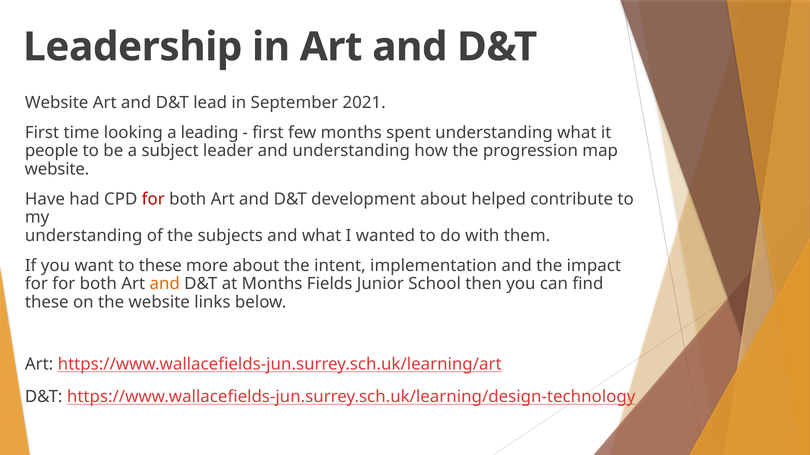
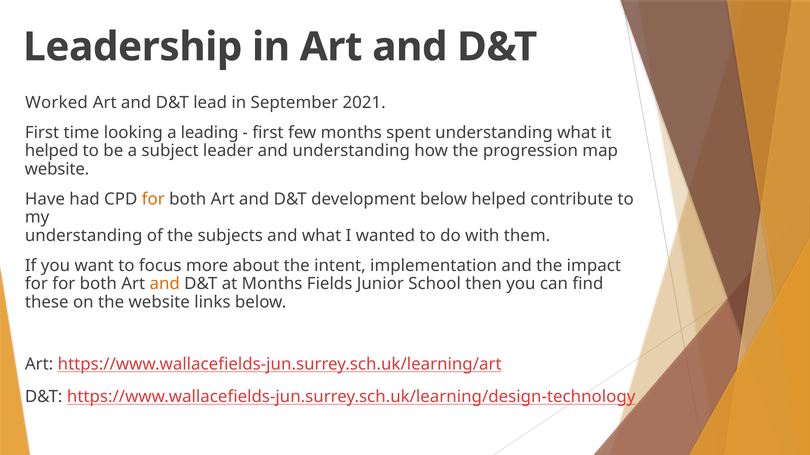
Website: Website -> Worked (57, 103)
people: people -> helped (52, 151)
for colour: red -> orange (153, 199)
development about: about -> below (444, 199)
to these: these -> focus (160, 266)
